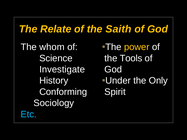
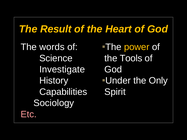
Relate: Relate -> Result (56, 29)
Saith: Saith -> Heart (119, 29)
whom: whom -> words (52, 47)
Conforming: Conforming -> Capabilities (63, 92)
Etc colour: light blue -> pink (29, 114)
